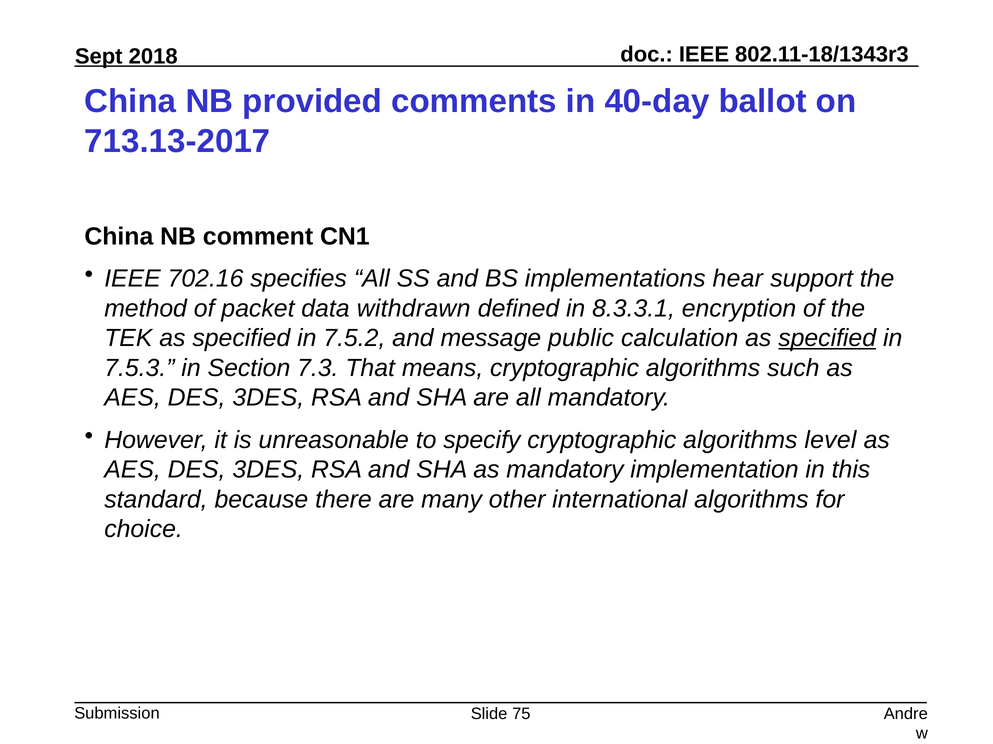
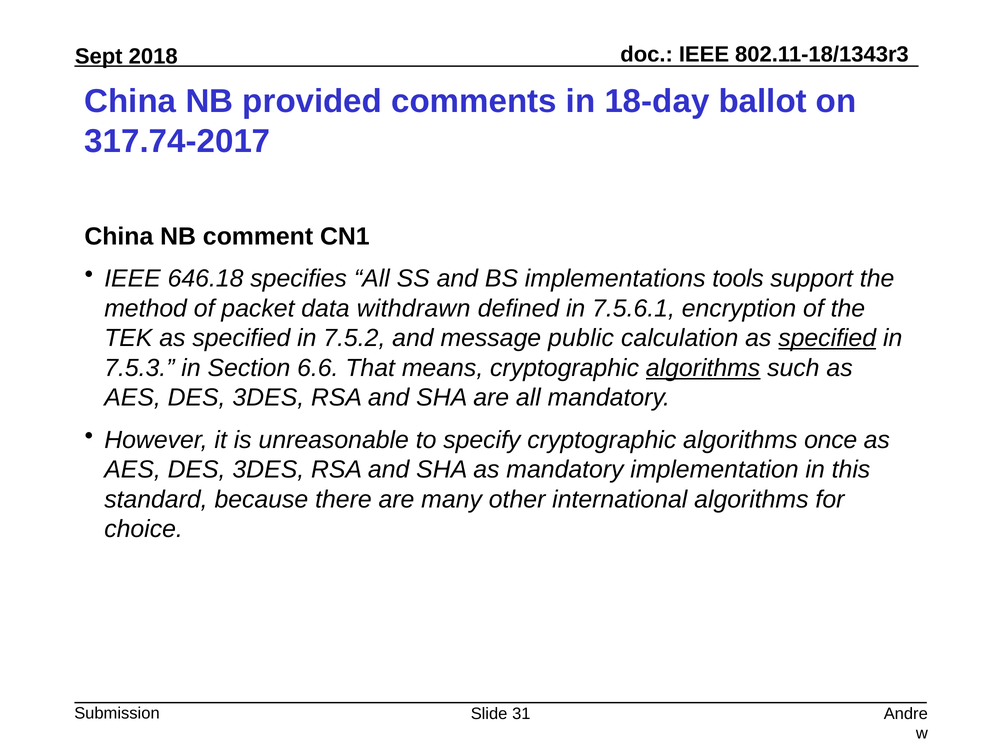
40-day: 40-day -> 18-day (657, 102)
713.13-2017: 713.13-2017 -> 317.74-2017 (177, 141)
702.16: 702.16 -> 646.18 (206, 279)
hear: hear -> tools (738, 279)
8.3.3.1: 8.3.3.1 -> 7.5.6.1 (634, 309)
7.3: 7.3 -> 6.6 (318, 368)
algorithms underline: none -> present (703, 368)
level: level -> once (831, 440)
75: 75 -> 31 (521, 714)
